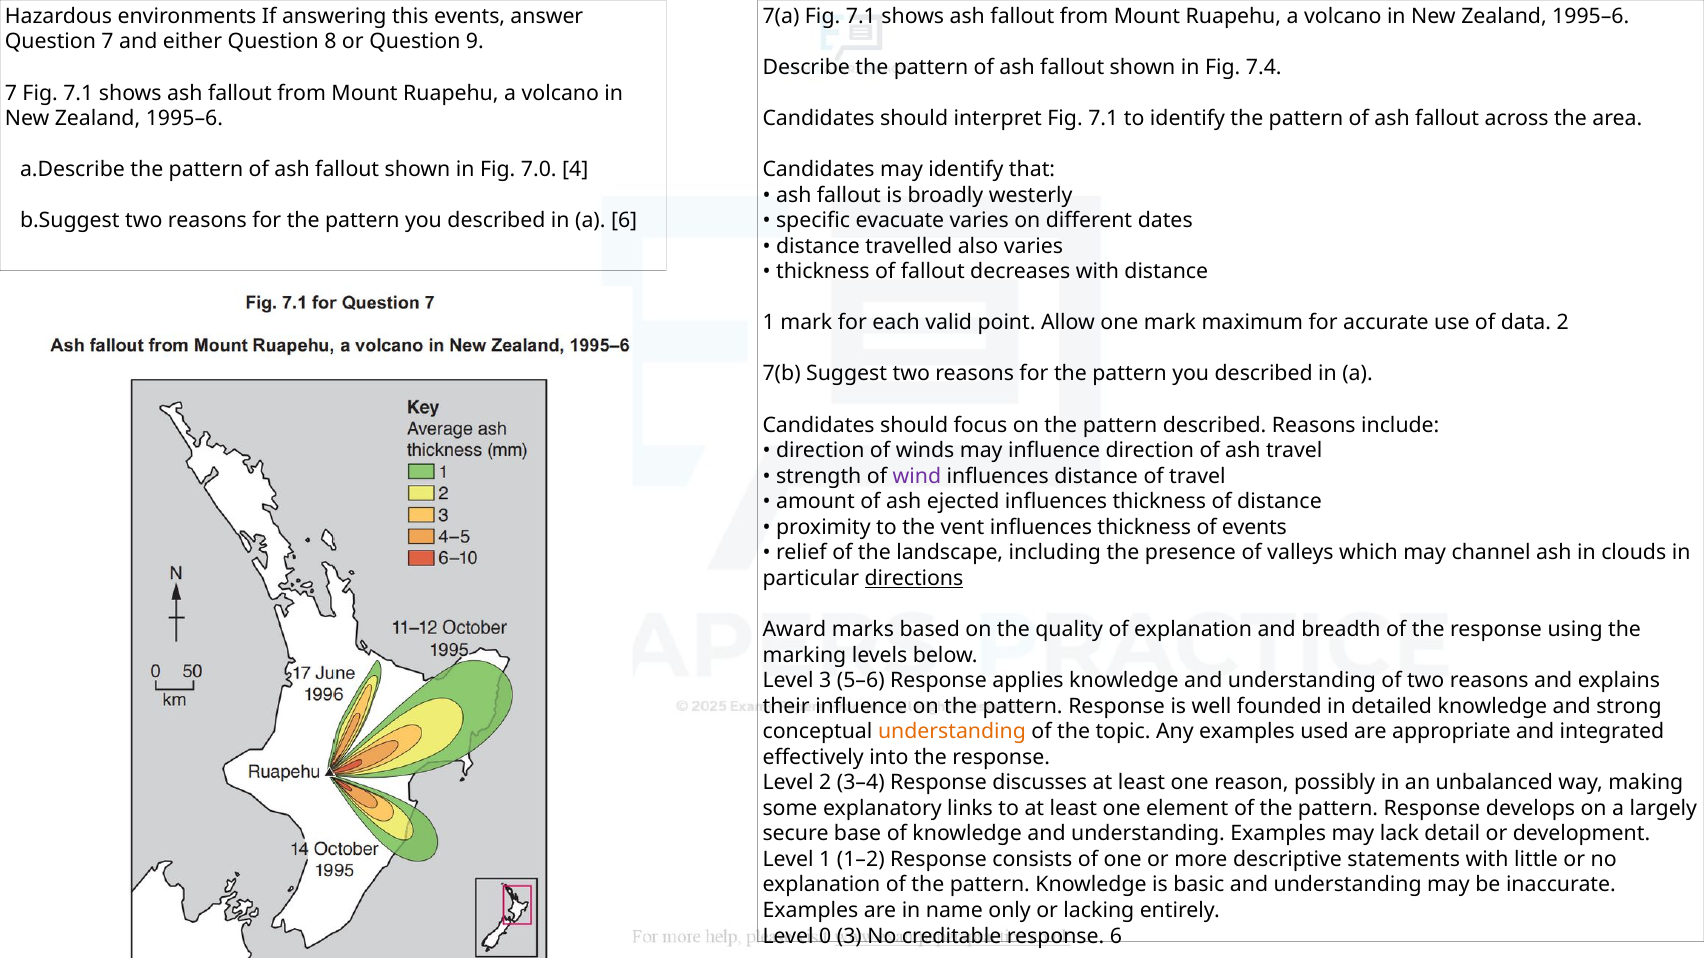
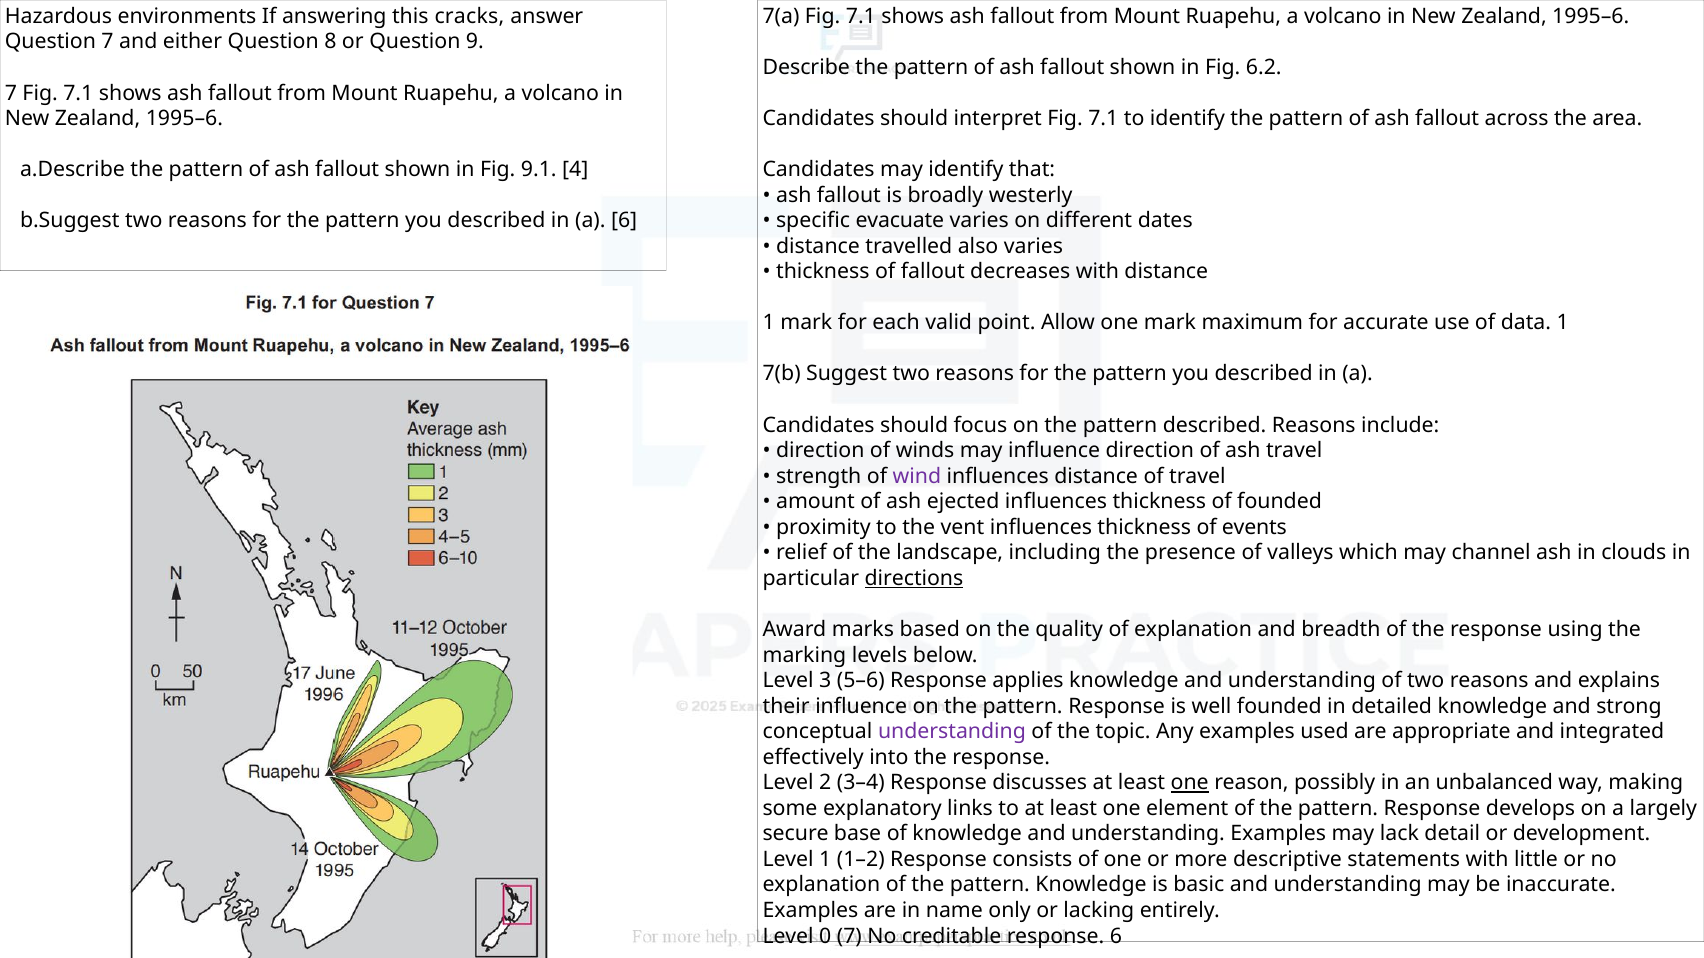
this events: events -> cracks (469, 16)
7.4: 7.4 -> 6.2 (1264, 67)
7.0: 7.0 -> 9.1 (539, 170)
data 2: 2 -> 1 (1563, 323)
of distance: distance -> founded (1280, 502)
understanding colour: orange -> purple (952, 732)
one underline: none -> present (1190, 783)
0 3: 3 -> 7 (849, 936)
